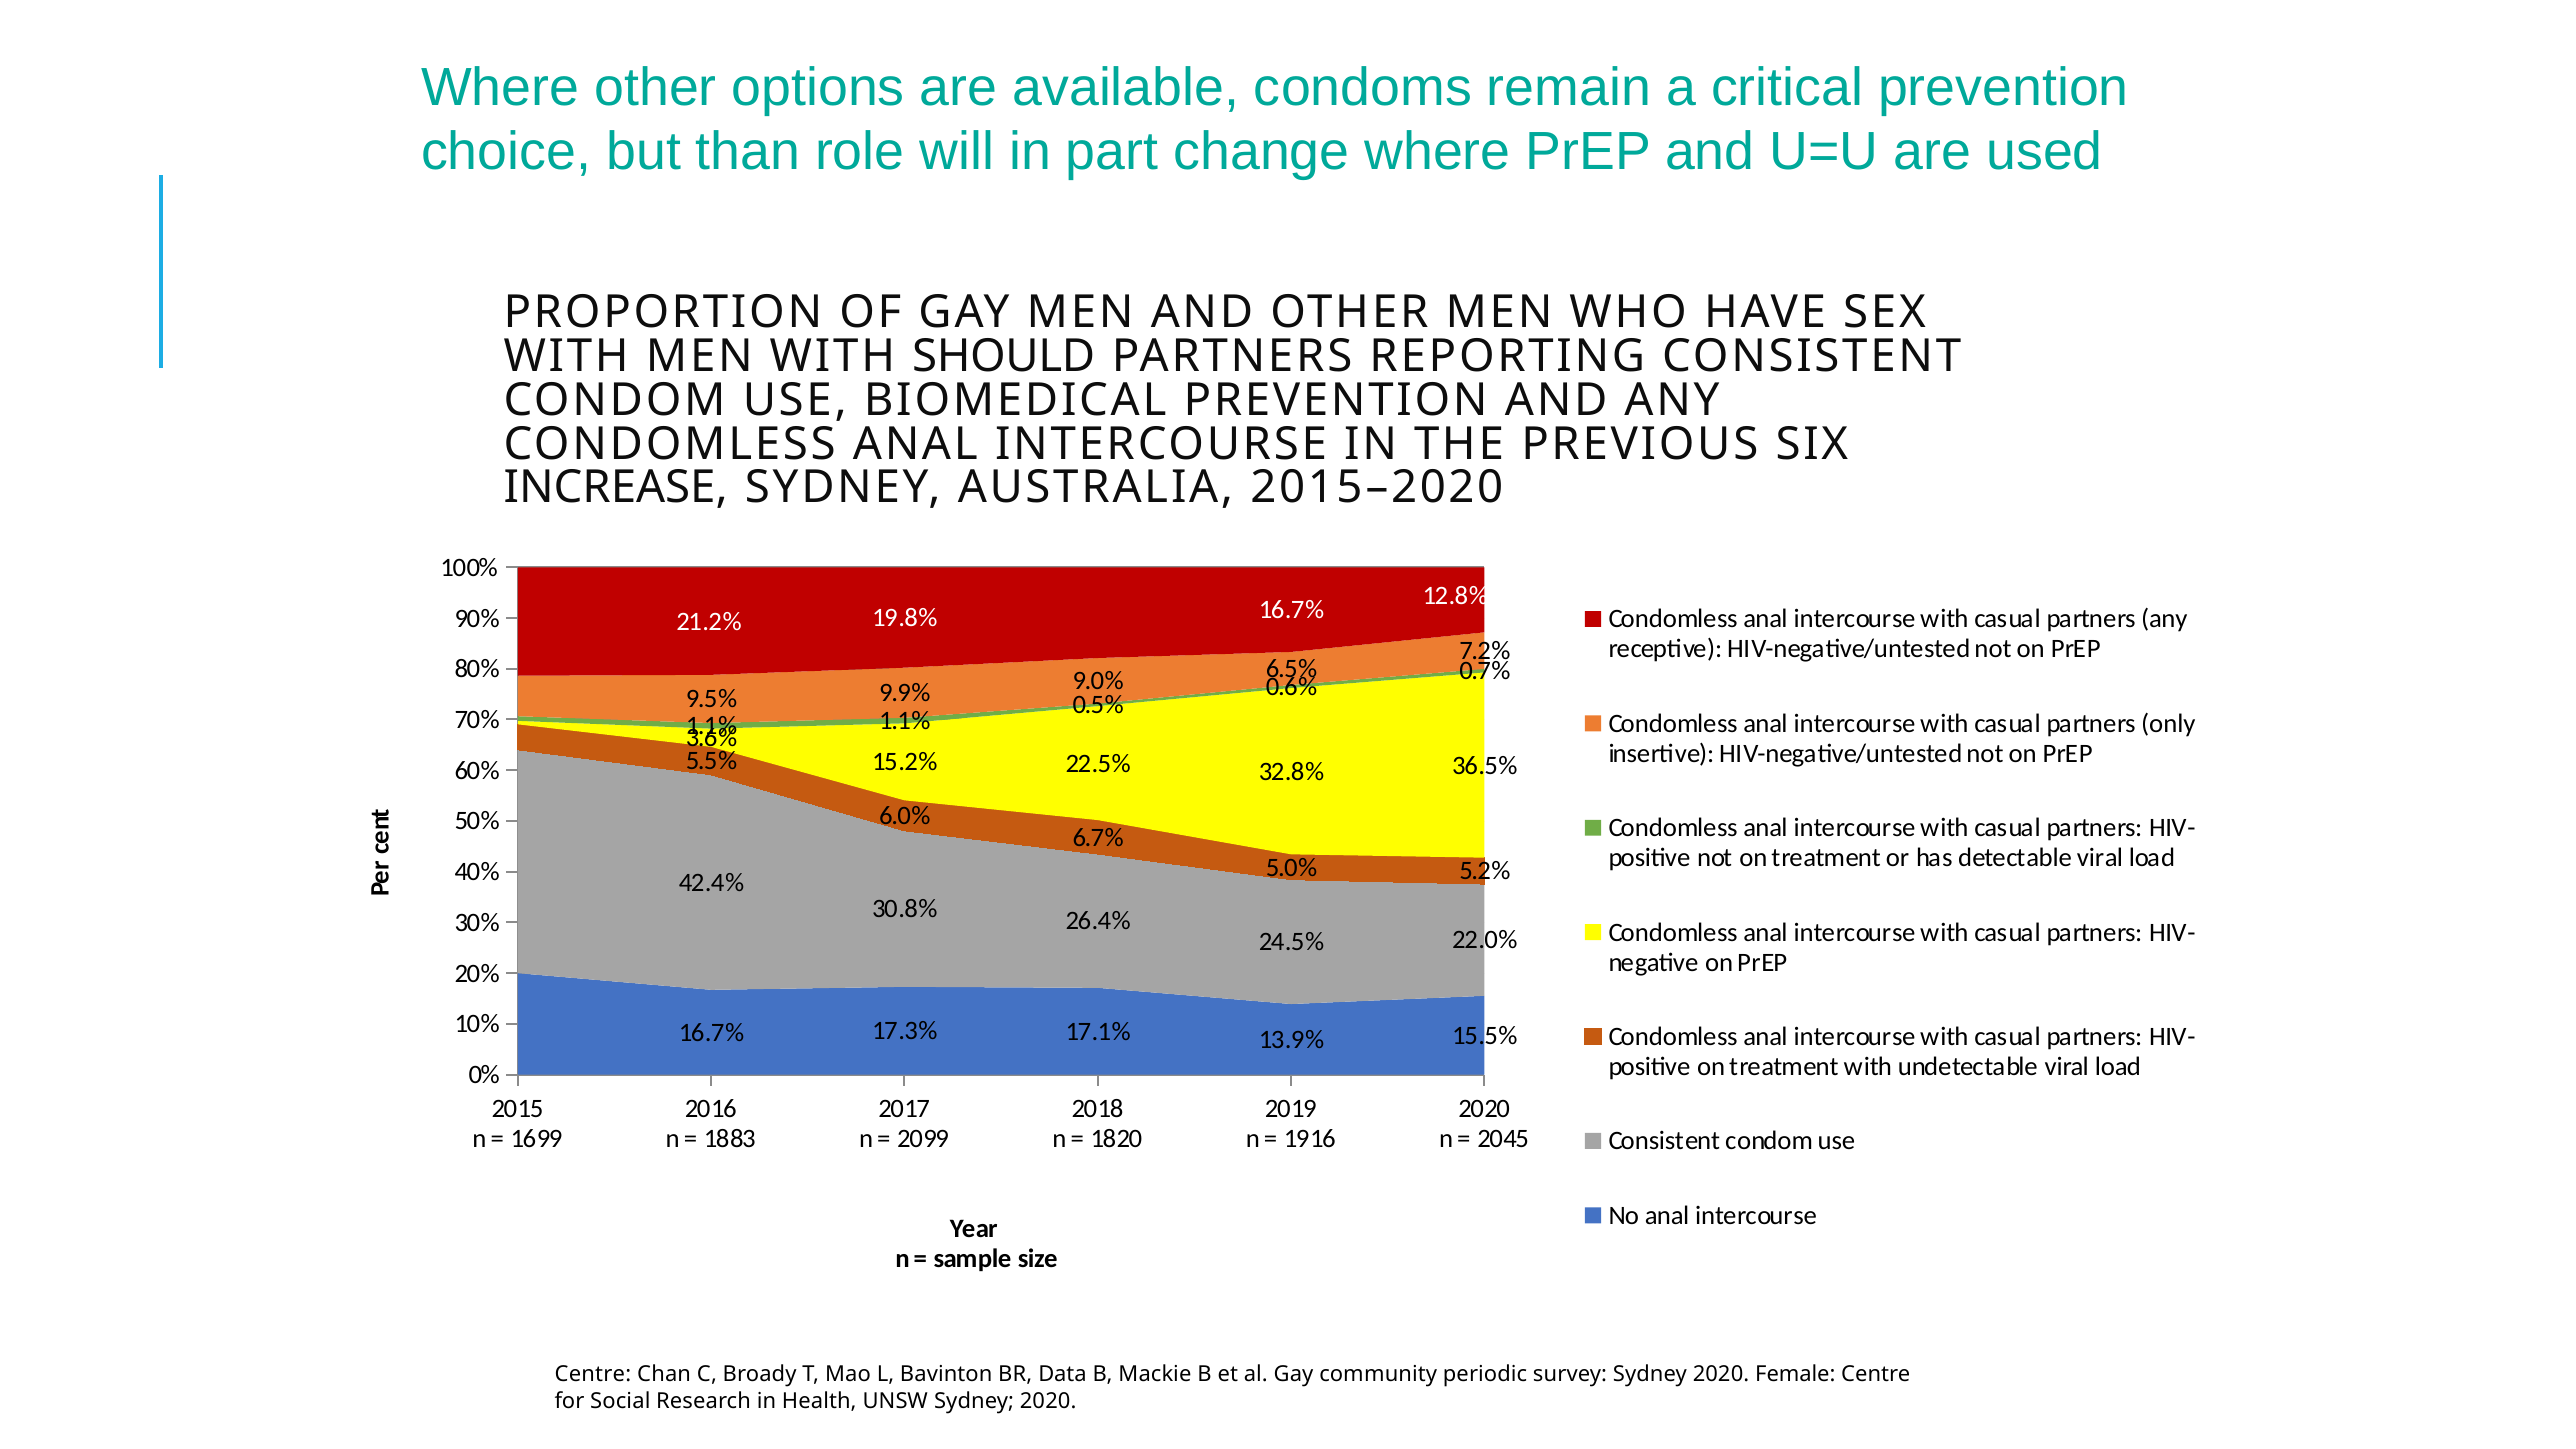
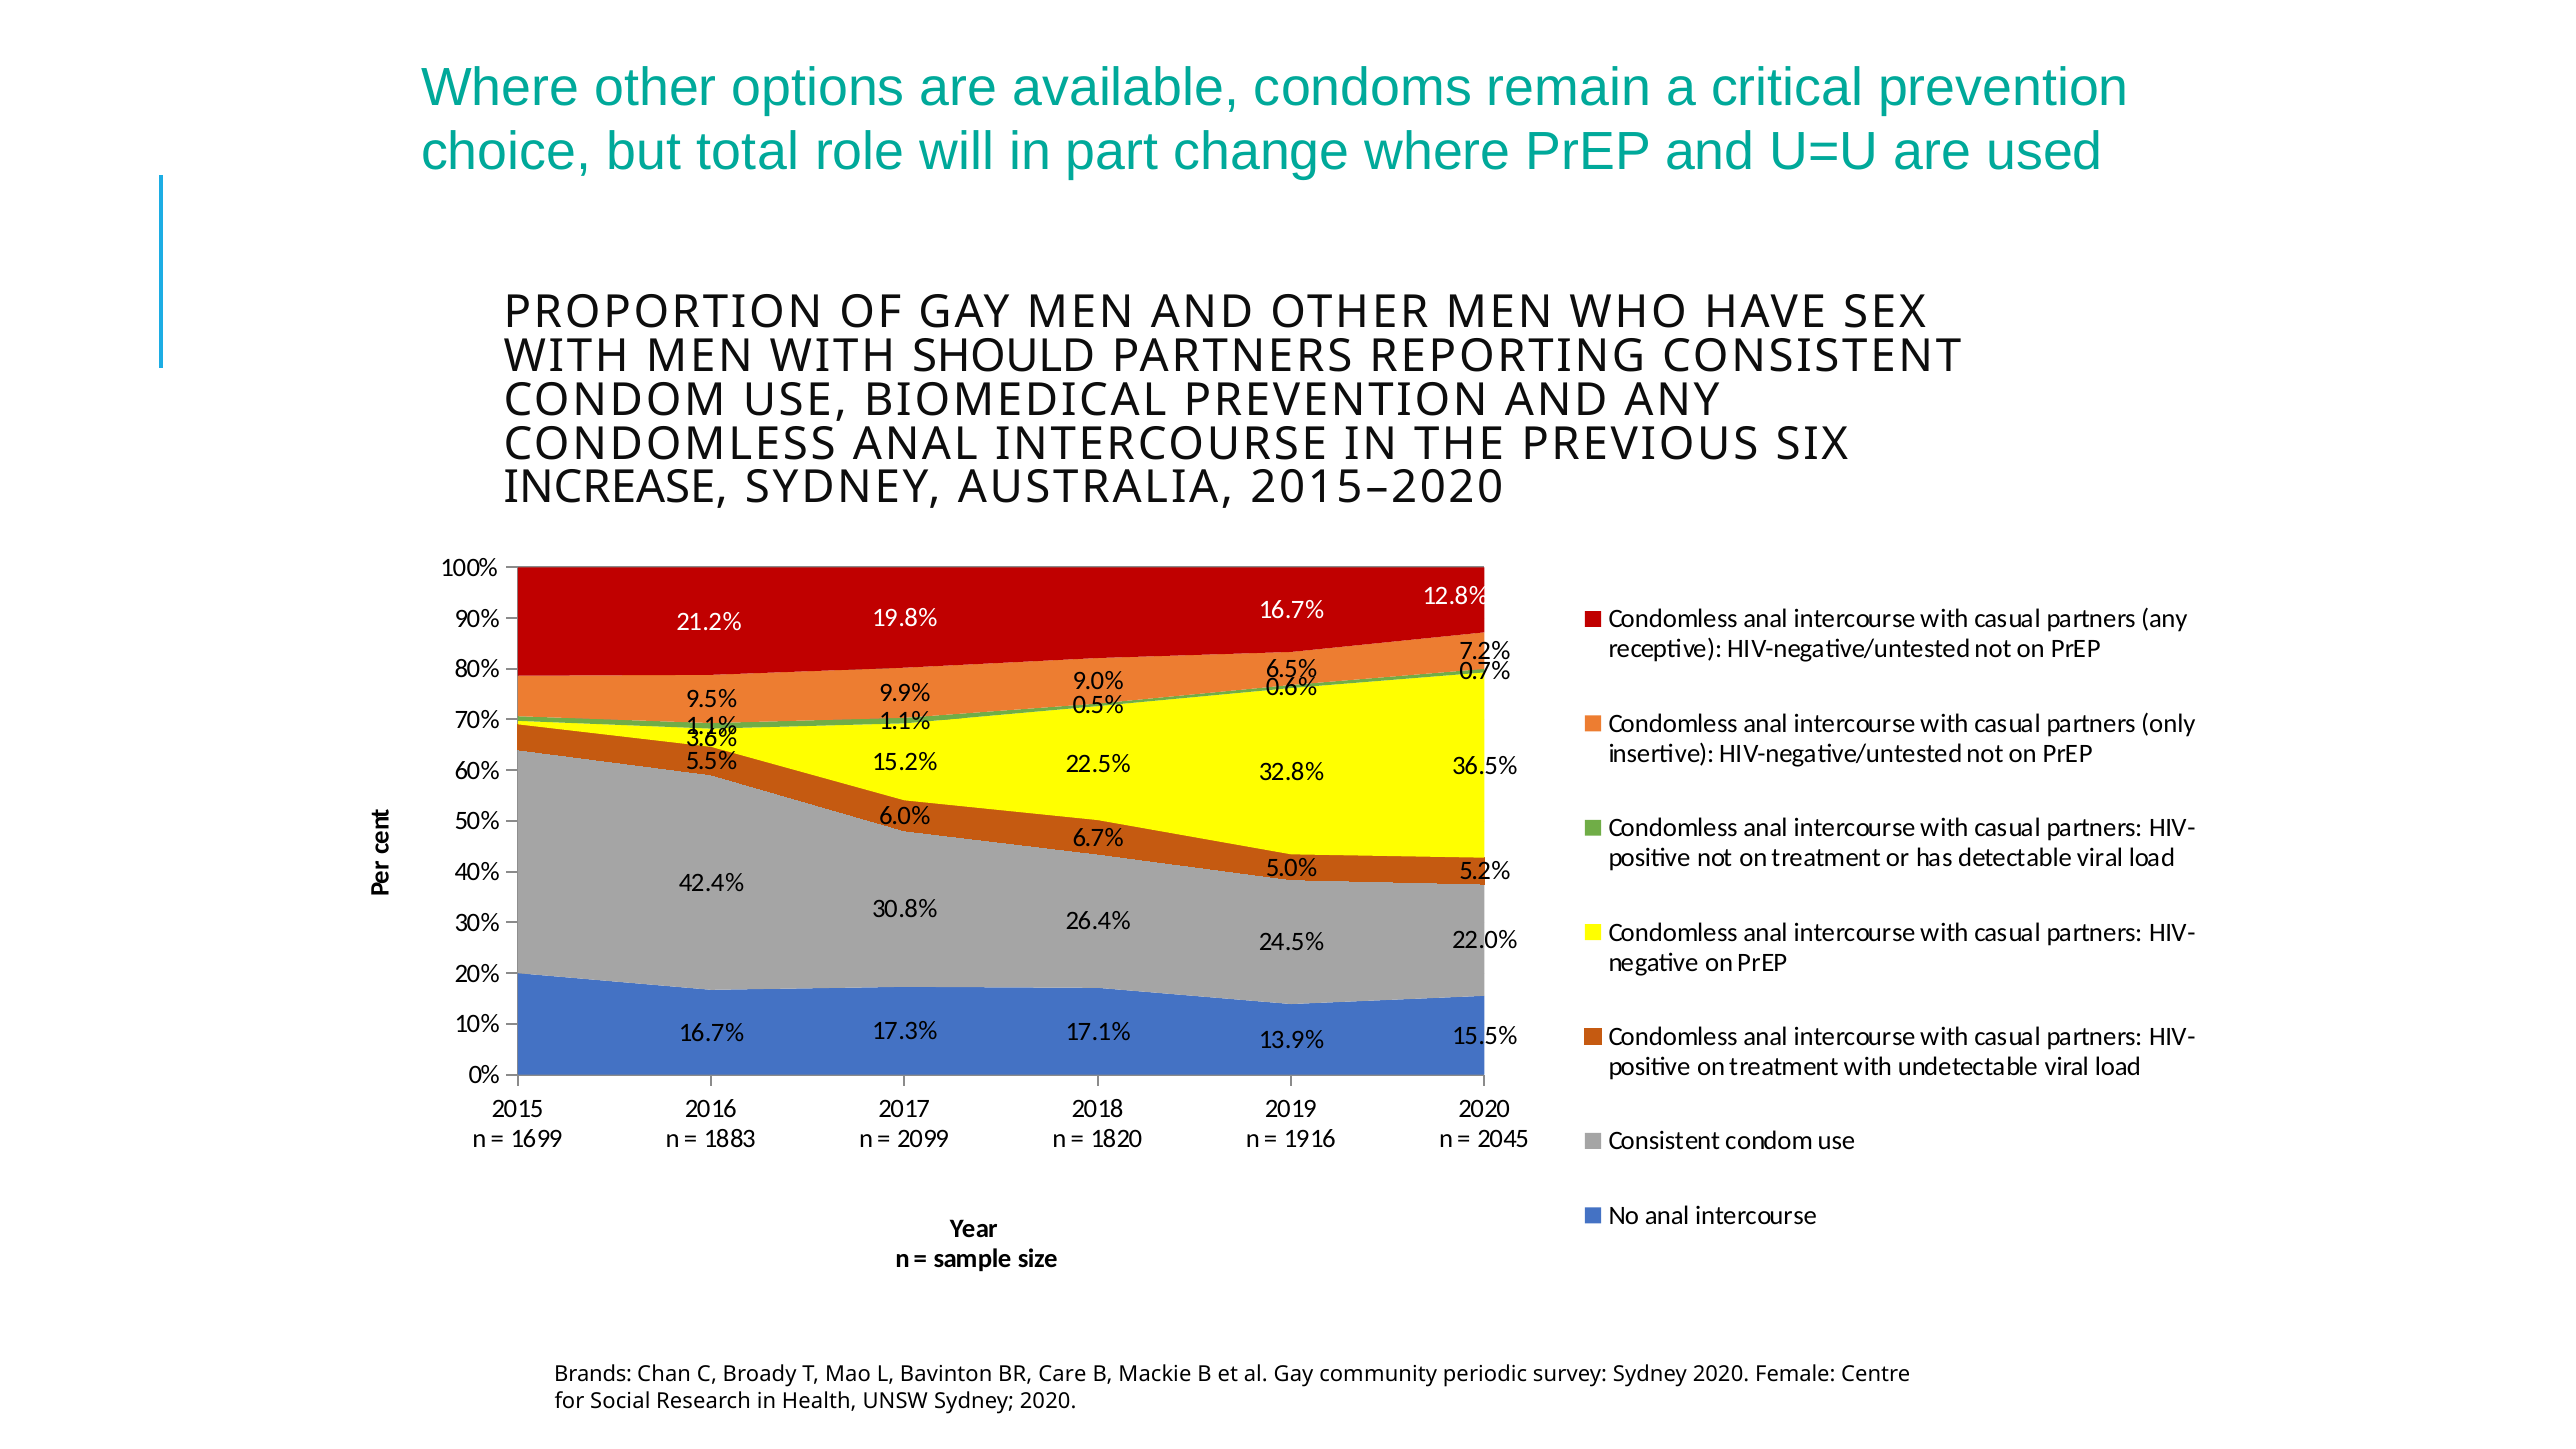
than: than -> total (748, 152)
Centre: Centre -> Brands (593, 1374)
Data: Data -> Care (1062, 1374)
